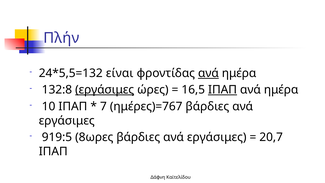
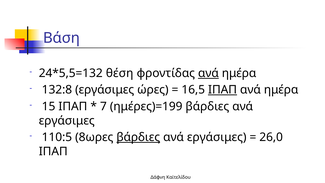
Πλήν: Πλήν -> Βάση (62, 38)
είναι: είναι -> θέση (120, 73)
εργάσιμες underline: present -> none (105, 90)
10: 10 -> 15 (49, 106)
ημέρες)=767: ημέρες)=767 -> ημέρες)=199 (146, 106)
919:5: 919:5 -> 110:5 (57, 137)
βάρδιες underline: none -> present (138, 137)
20,7: 20,7 -> 26,0 (271, 137)
